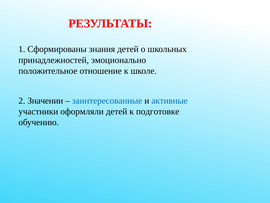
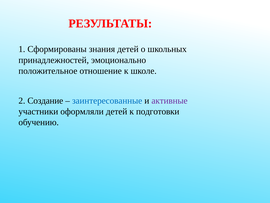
Значении: Значении -> Создание (45, 100)
активные colour: blue -> purple (170, 100)
подготовке: подготовке -> подготовки (158, 111)
